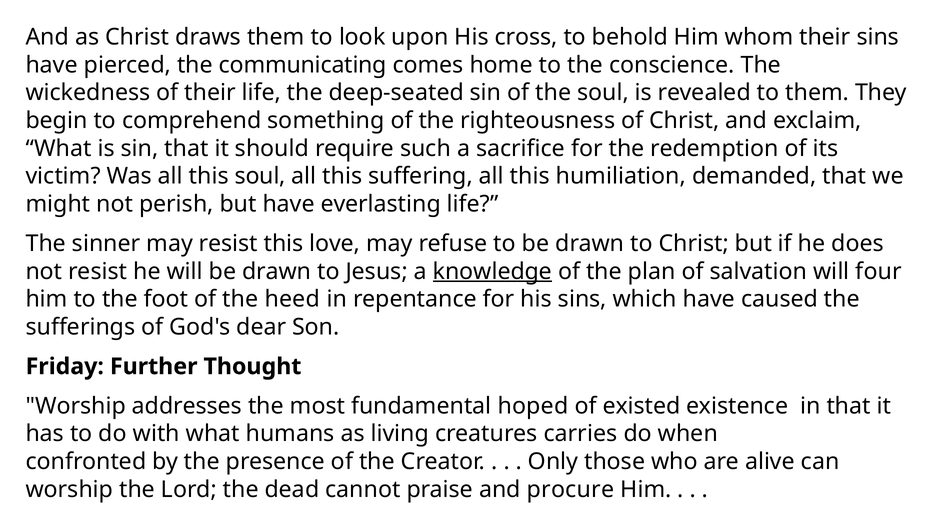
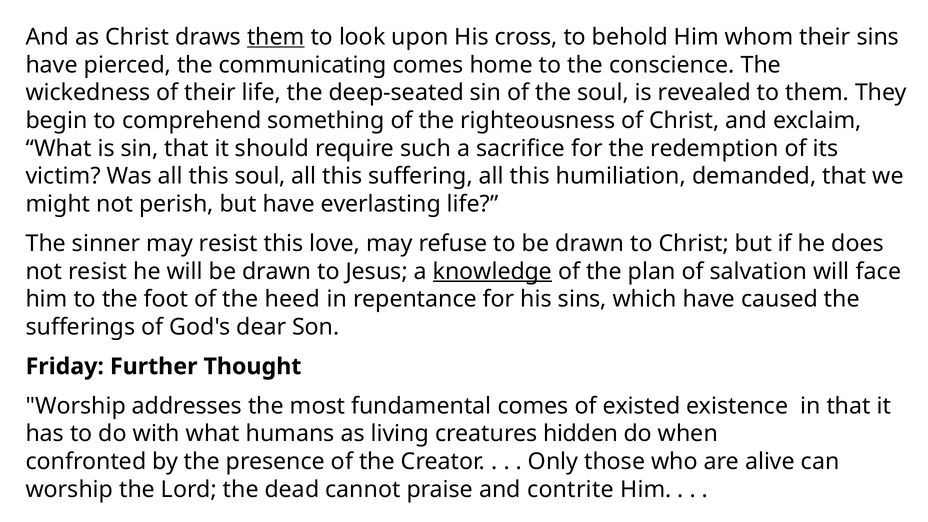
them underline: none -> present (276, 37)
four: four -> face (878, 271)
fundamental hoped: hoped -> comes (533, 406)
carries: carries -> hidden (581, 434)
procure: procure -> contrite (570, 489)
